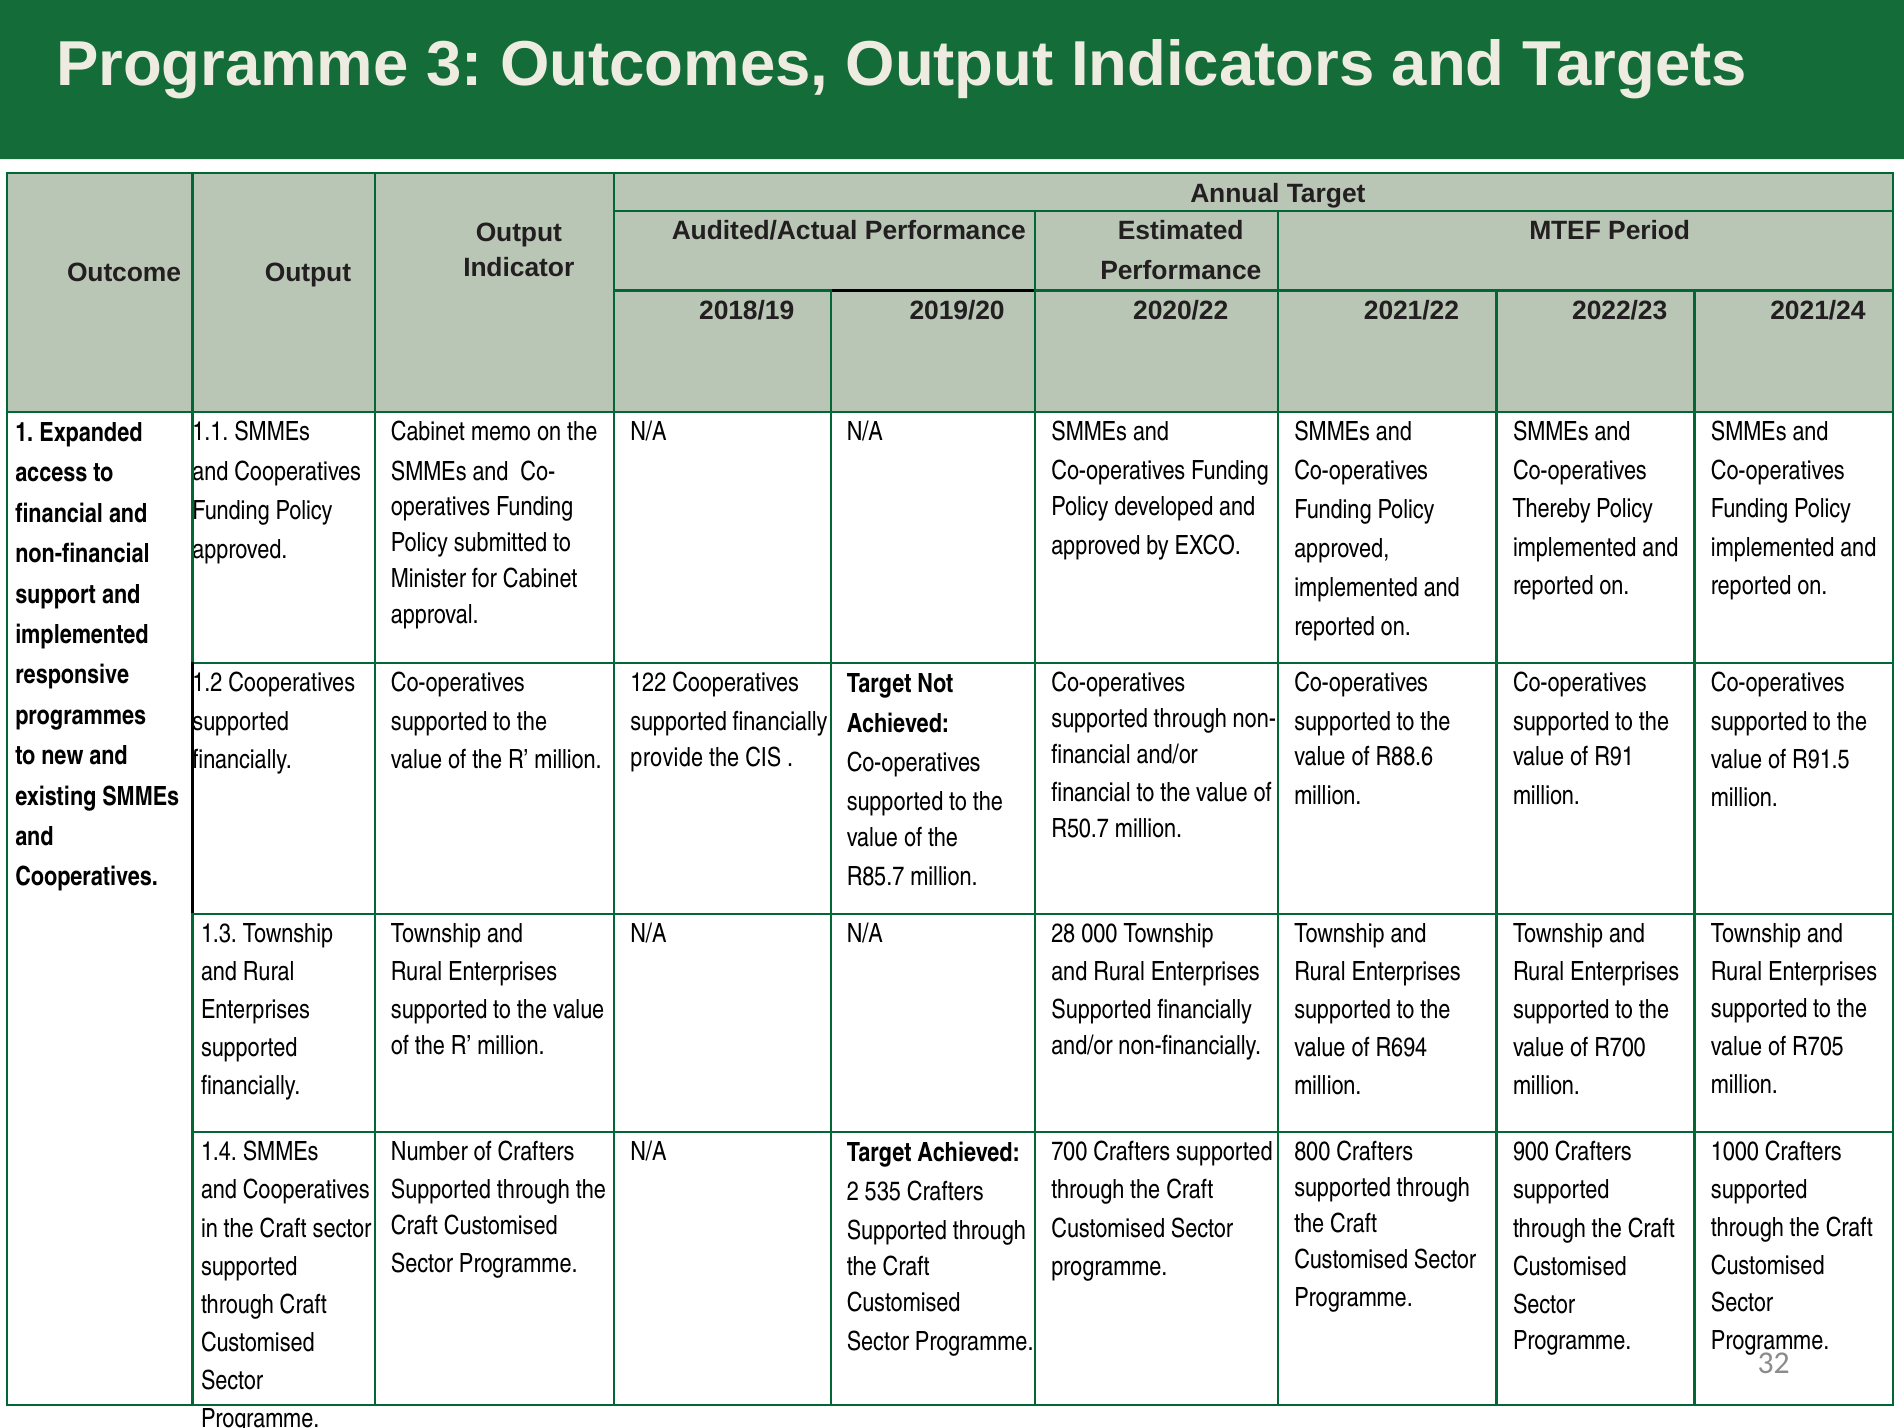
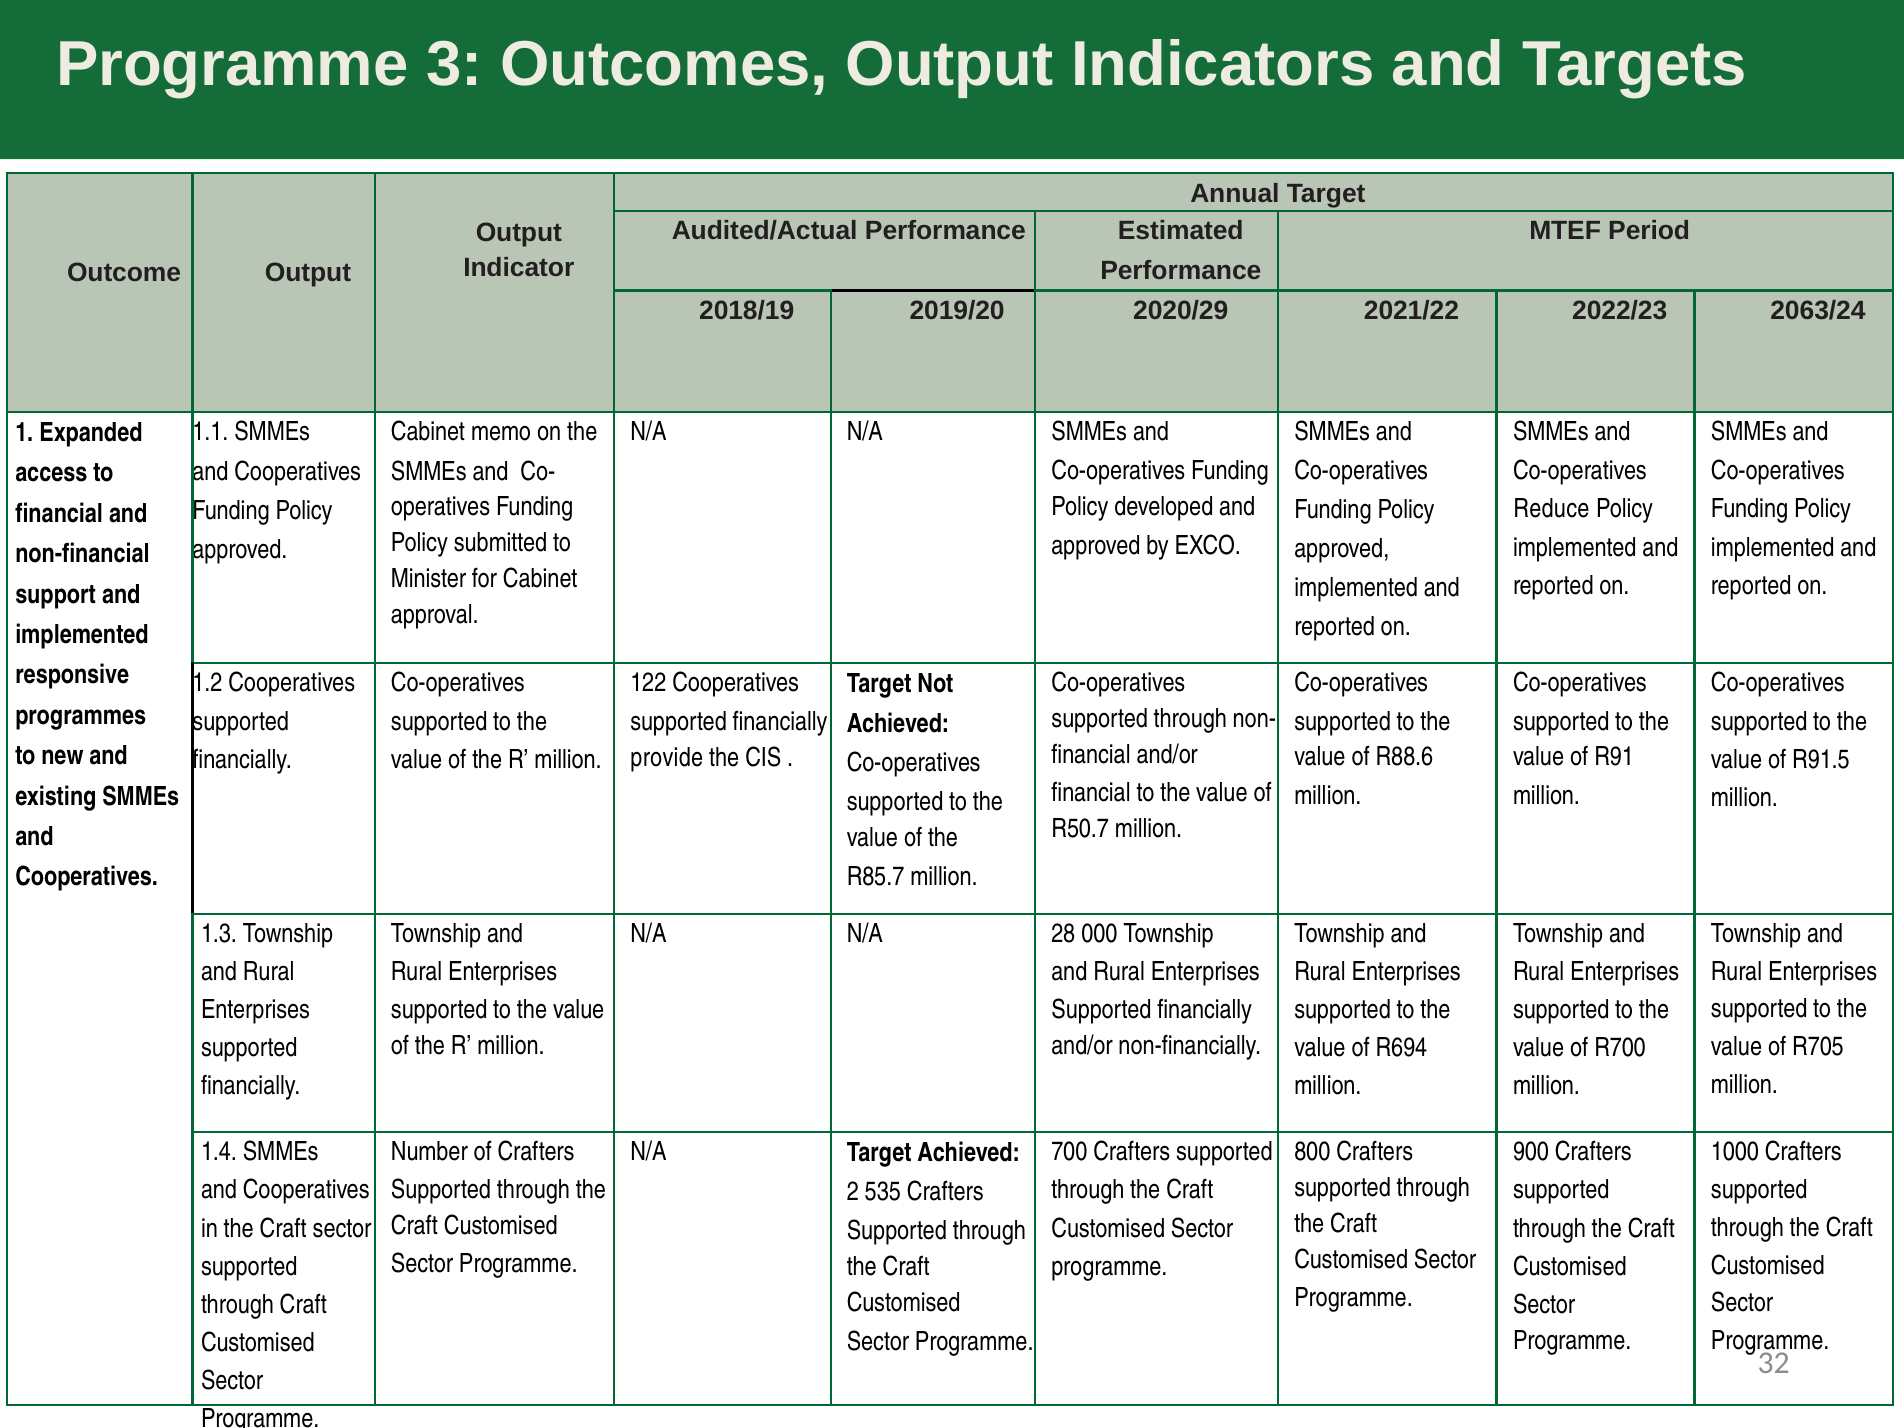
2020/22: 2020/22 -> 2020/29 (1181, 311)
2021/24: 2021/24 -> 2063/24 (1818, 311)
Thereby: Thereby -> Reduce (1551, 509)
